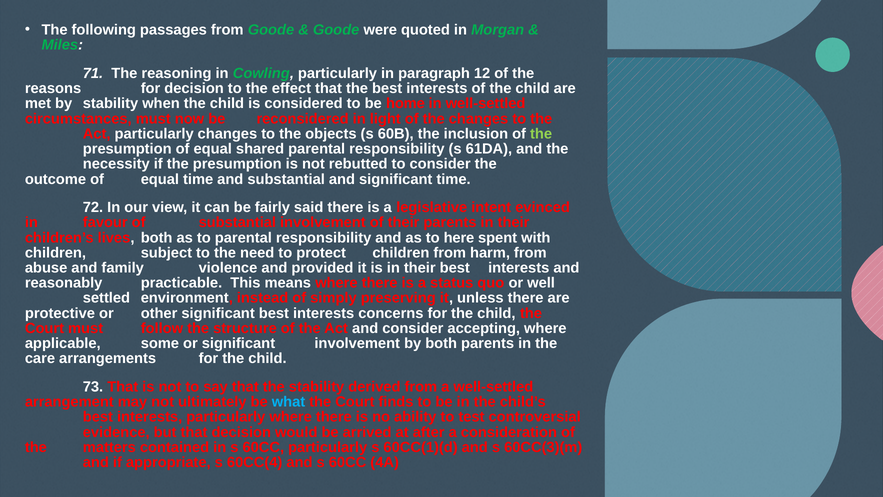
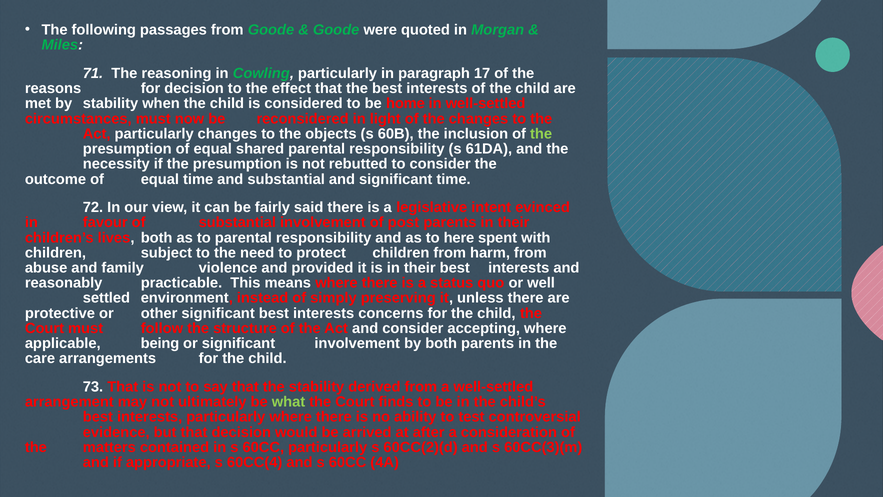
12: 12 -> 17 (482, 73)
of their: their -> post (403, 222)
some: some -> being (160, 343)
what colour: light blue -> light green (288, 402)
60CC(1)(d: 60CC(1)(d -> 60CC(2)(d (421, 447)
